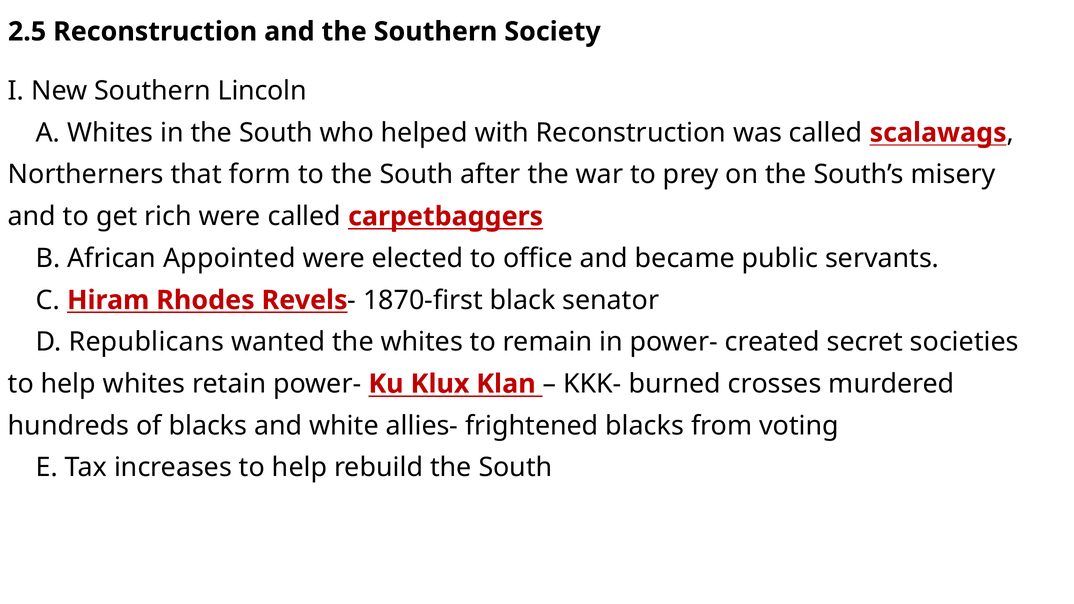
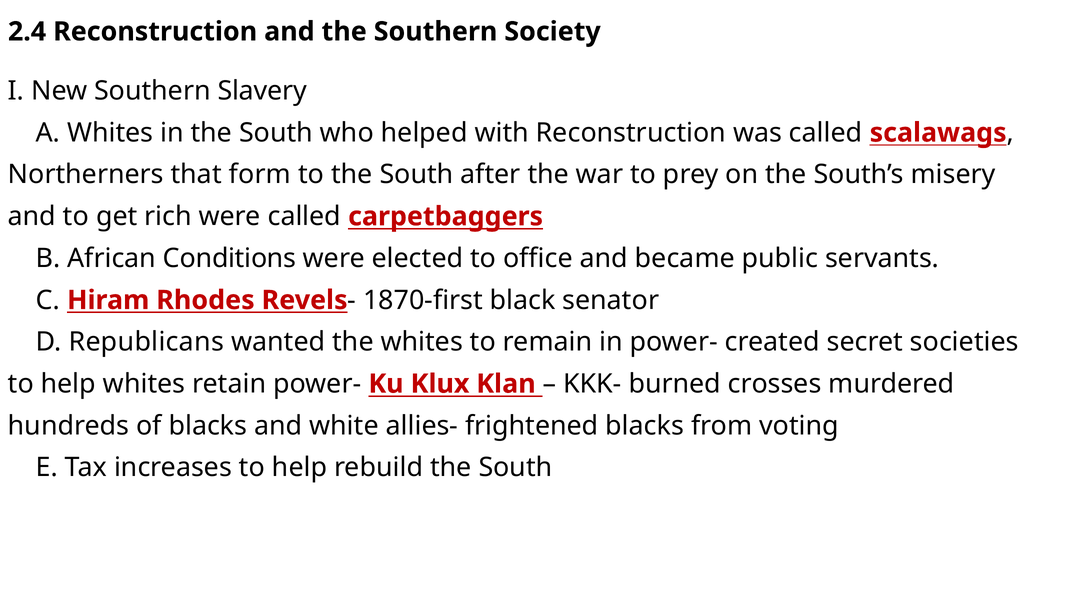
2.5: 2.5 -> 2.4 (27, 32)
Lincoln: Lincoln -> Slavery (262, 91)
Appointed: Appointed -> Conditions (230, 258)
